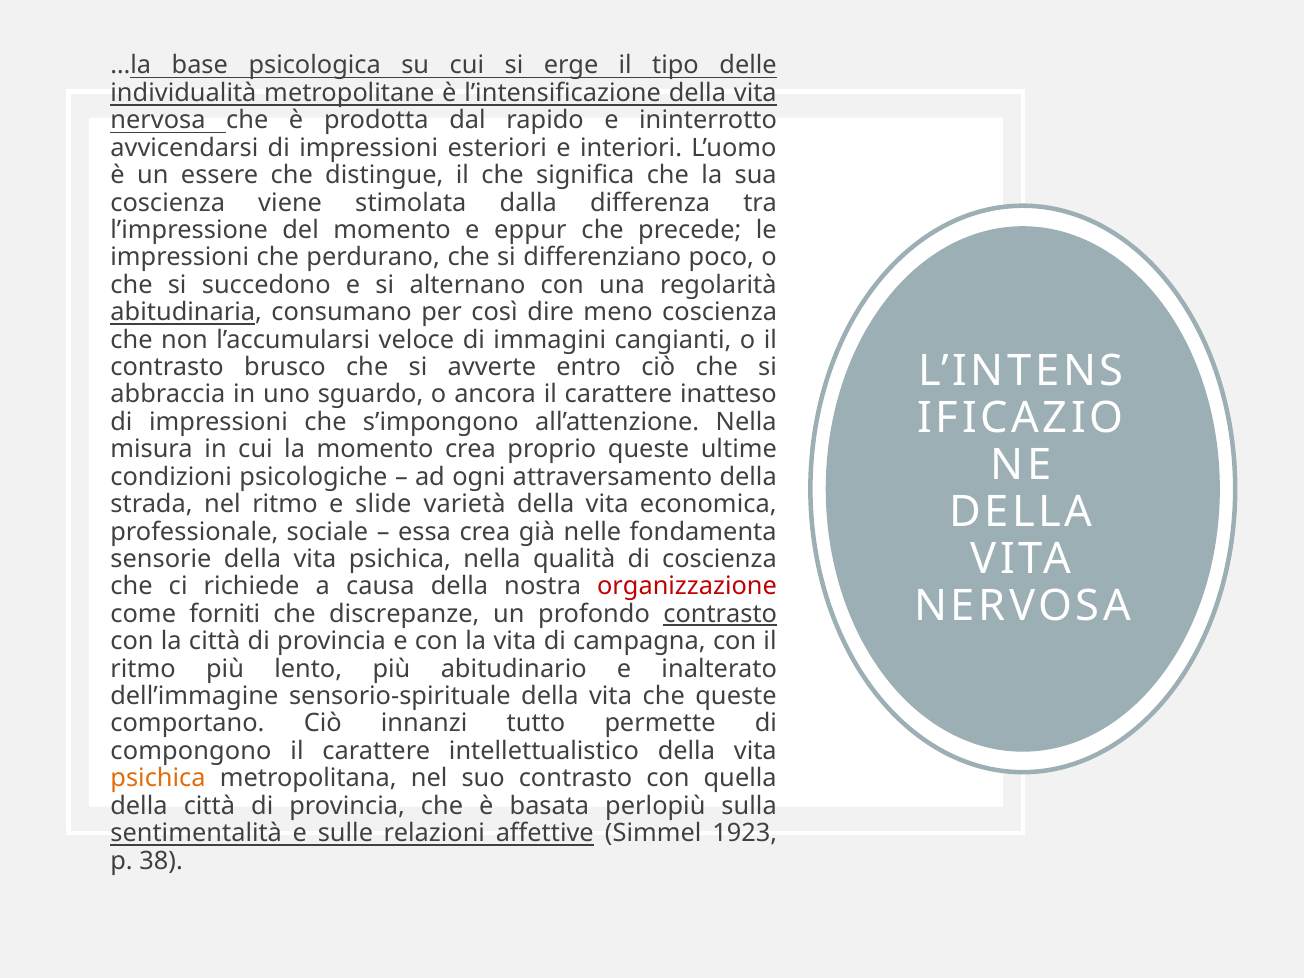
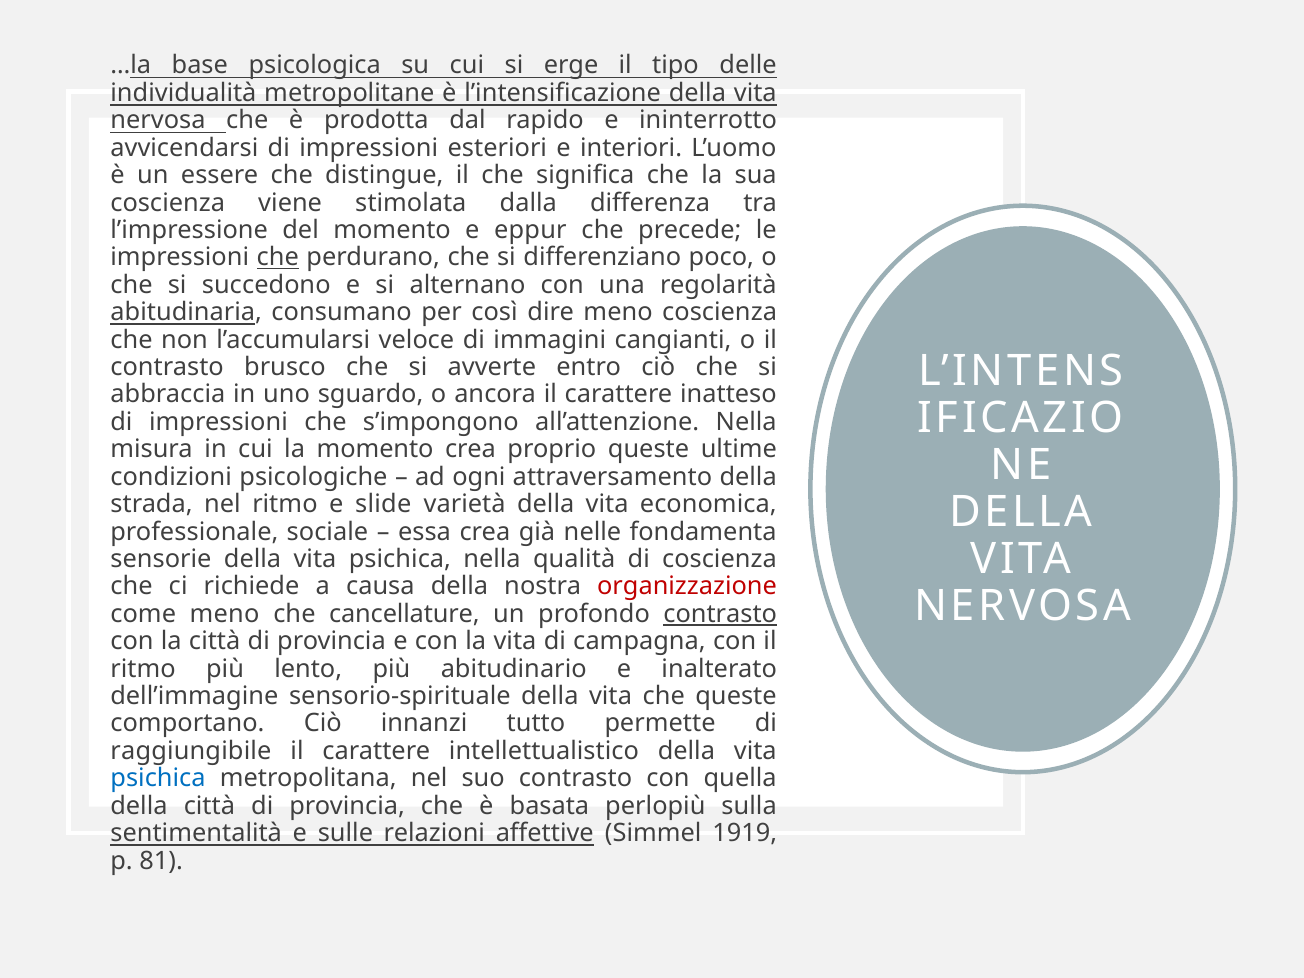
che underline: none -> present (278, 258)
come forniti: forniti -> meno (225, 614)
discrepanze: discrepanze -> cancellature (404, 614)
compongono: compongono -> raggiungibile (191, 751)
psichica colour: orange -> blue (158, 778)
1923: 1923 -> 1919 (745, 833)
38: 38 -> 81 (161, 861)
